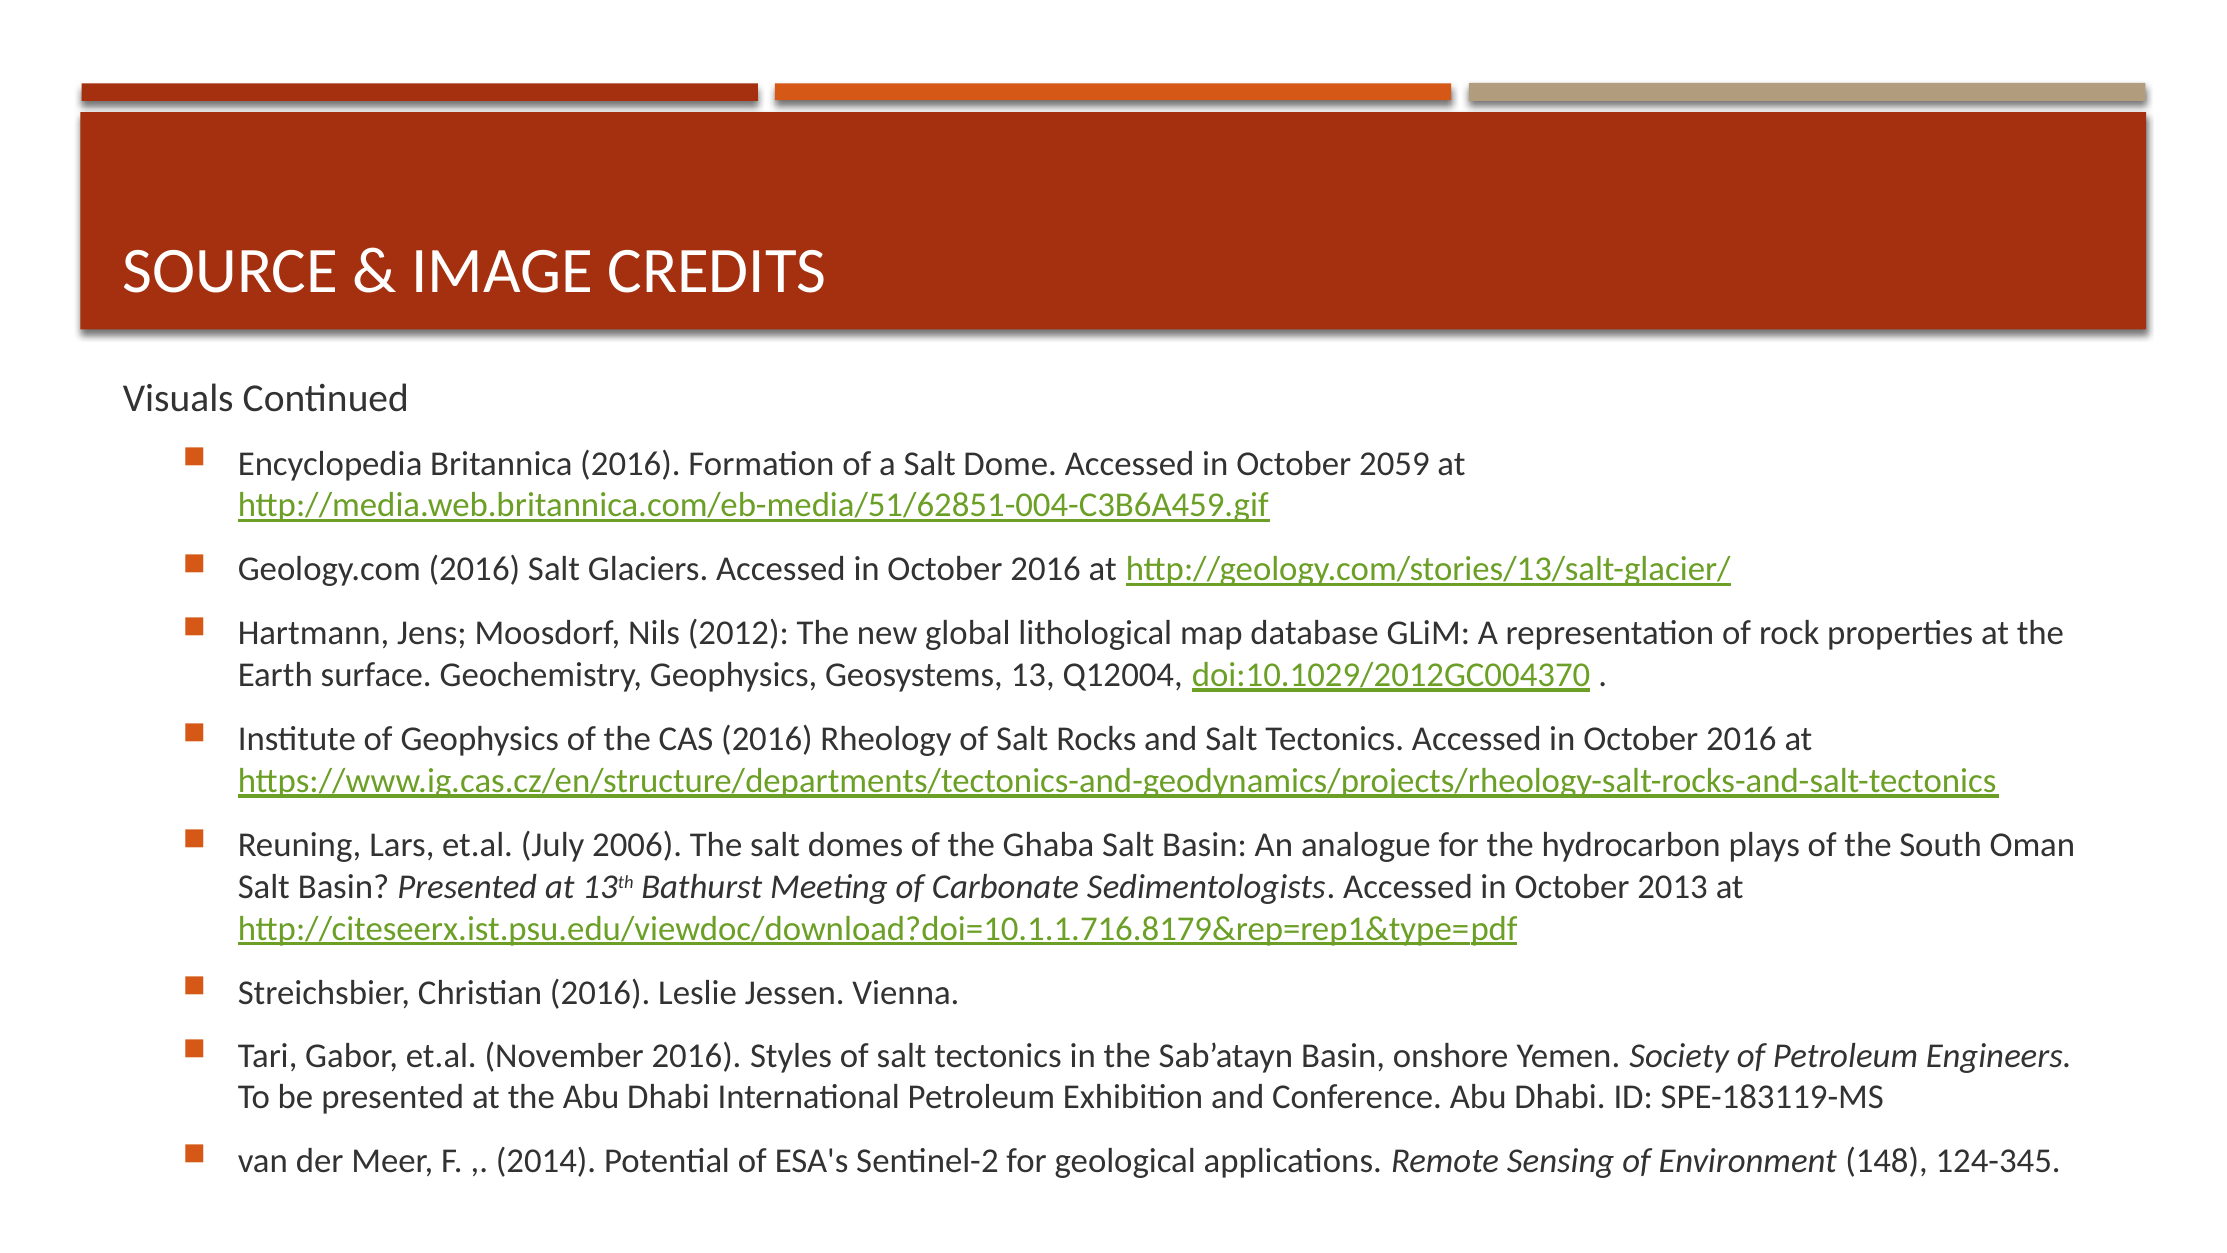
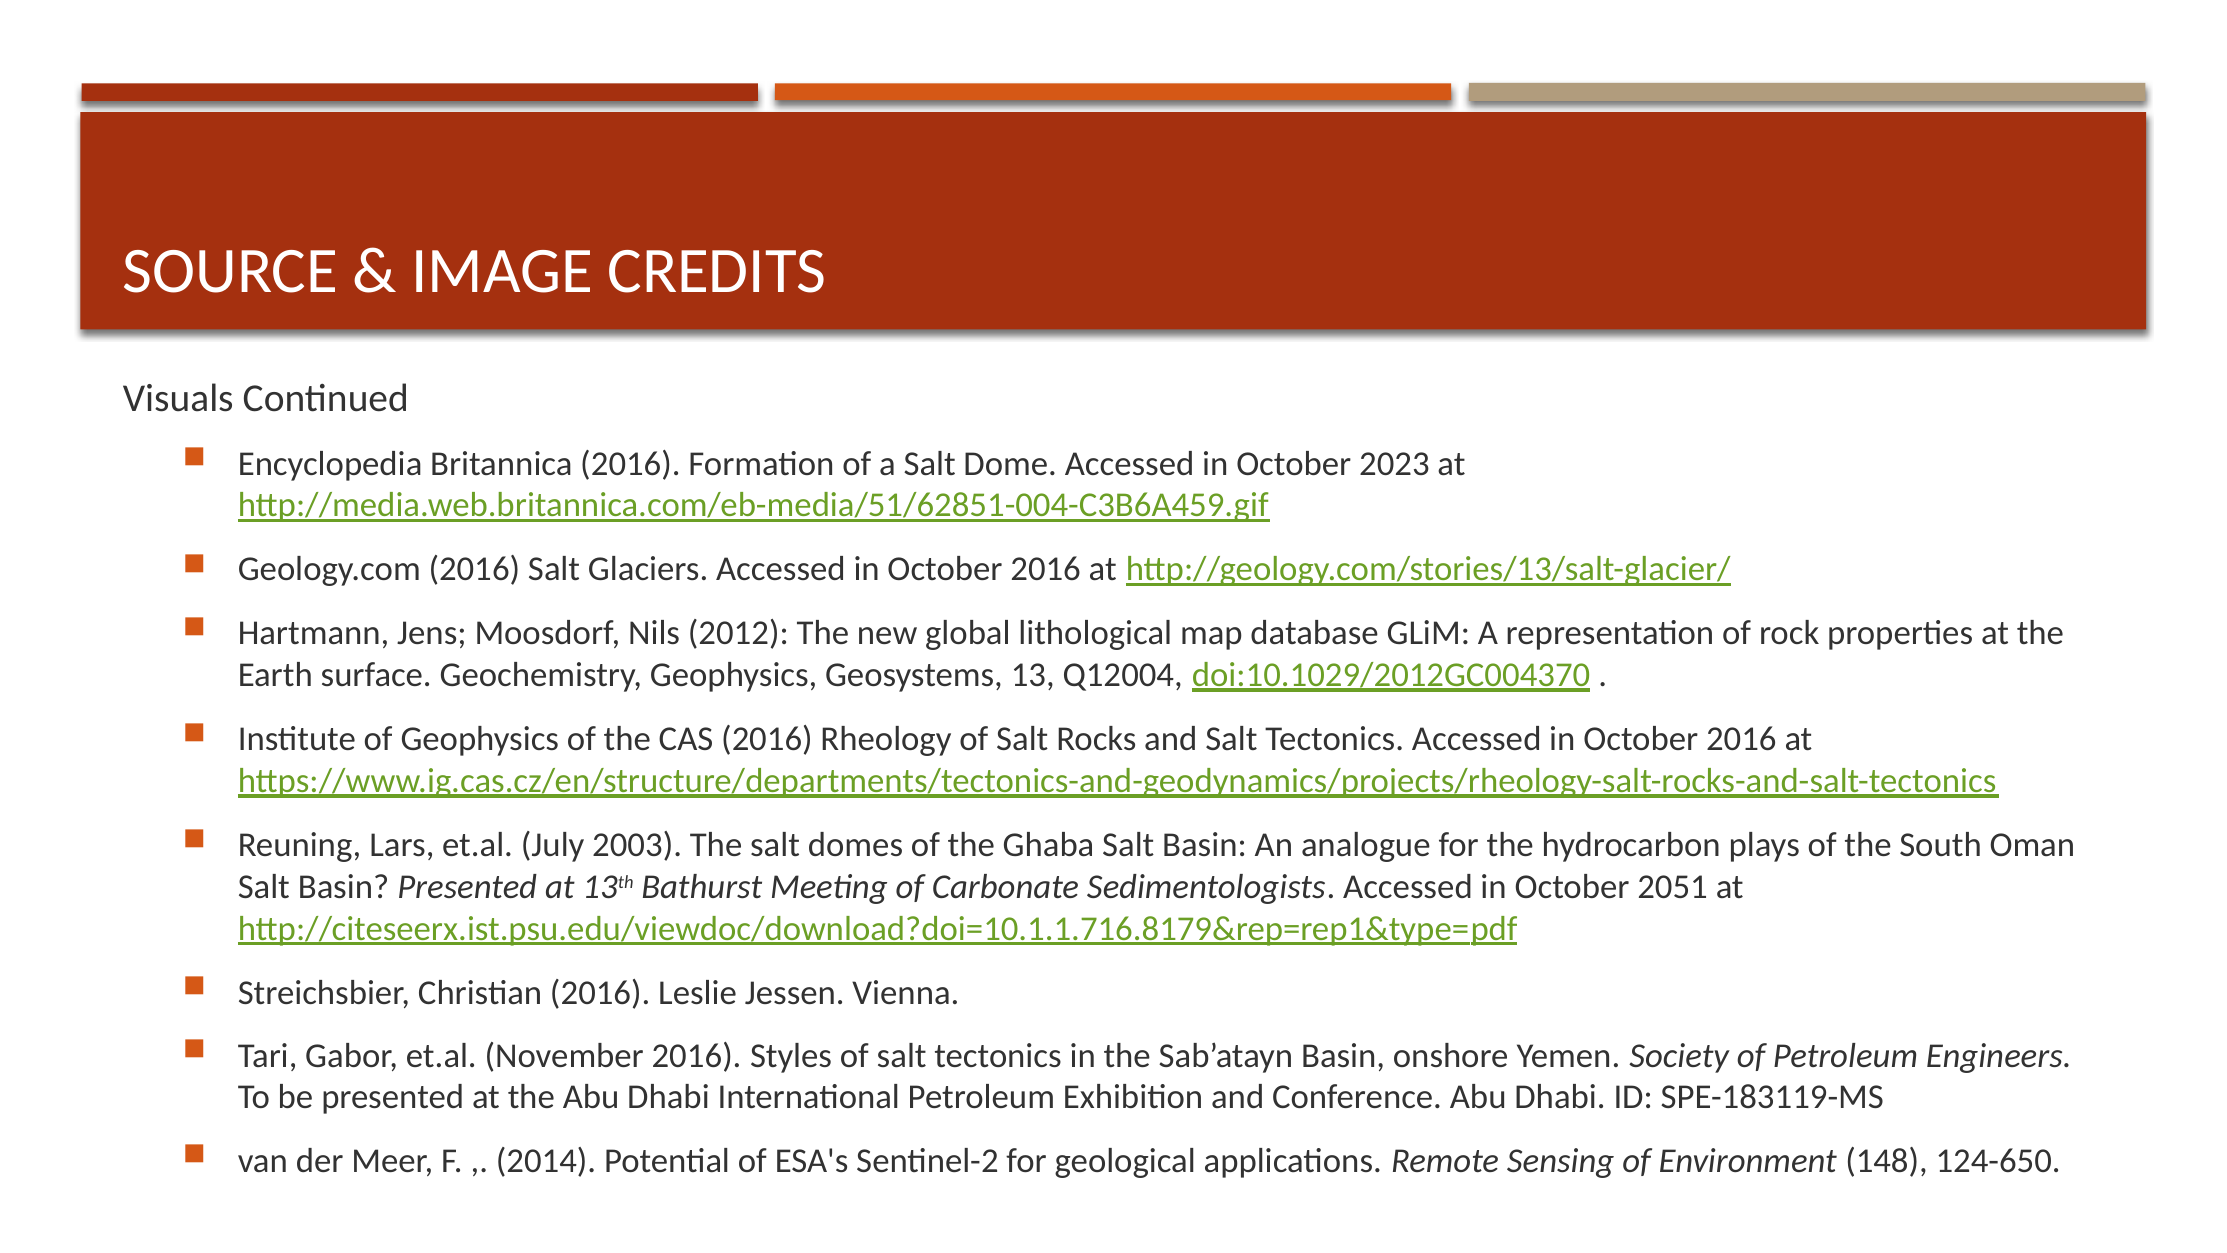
2059: 2059 -> 2023 (1394, 464)
2006: 2006 -> 2003 (637, 845)
2013: 2013 -> 2051 (1673, 887)
124-345: 124-345 -> 124-650 (1998, 1160)
